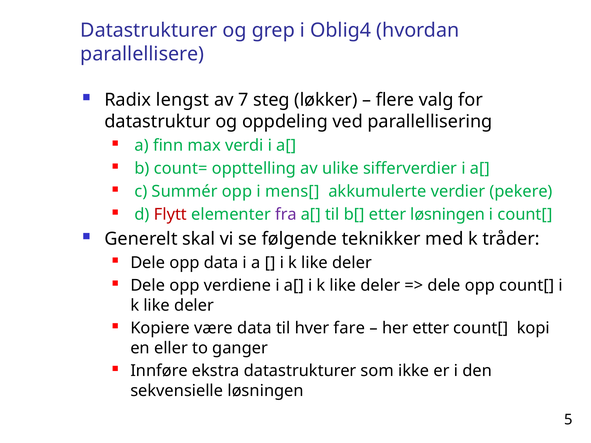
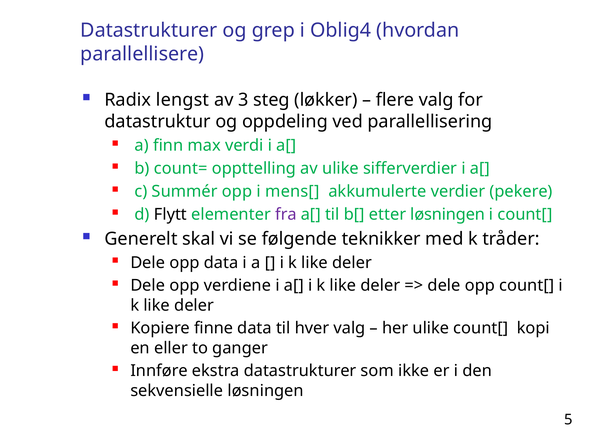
7: 7 -> 3 (243, 100)
Flytt colour: red -> black (170, 214)
være: være -> finne (214, 328)
hver fare: fare -> valg (349, 328)
her etter: etter -> ulike (431, 328)
